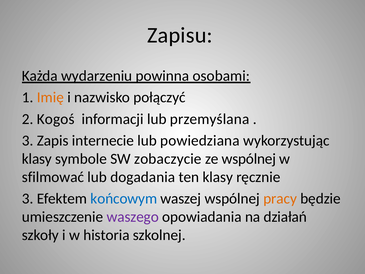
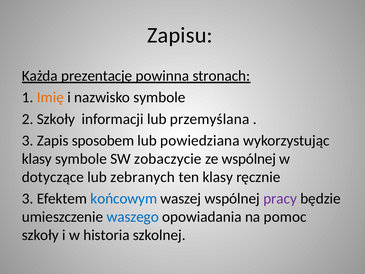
wydarzeniu: wydarzeniu -> prezentację (97, 76)
osobami: osobami -> stronach (221, 76)
nazwisko połączyć: połączyć -> symbole (159, 97)
2 Kogoś: Kogoś -> Szkoły (56, 119)
internecie: internecie -> sposobem (103, 140)
sfilmować: sfilmować -> dotyczące (53, 177)
dogadania: dogadania -> zebranych (143, 177)
pracy colour: orange -> purple (280, 198)
waszego colour: purple -> blue (133, 217)
działań: działań -> pomoc (285, 217)
